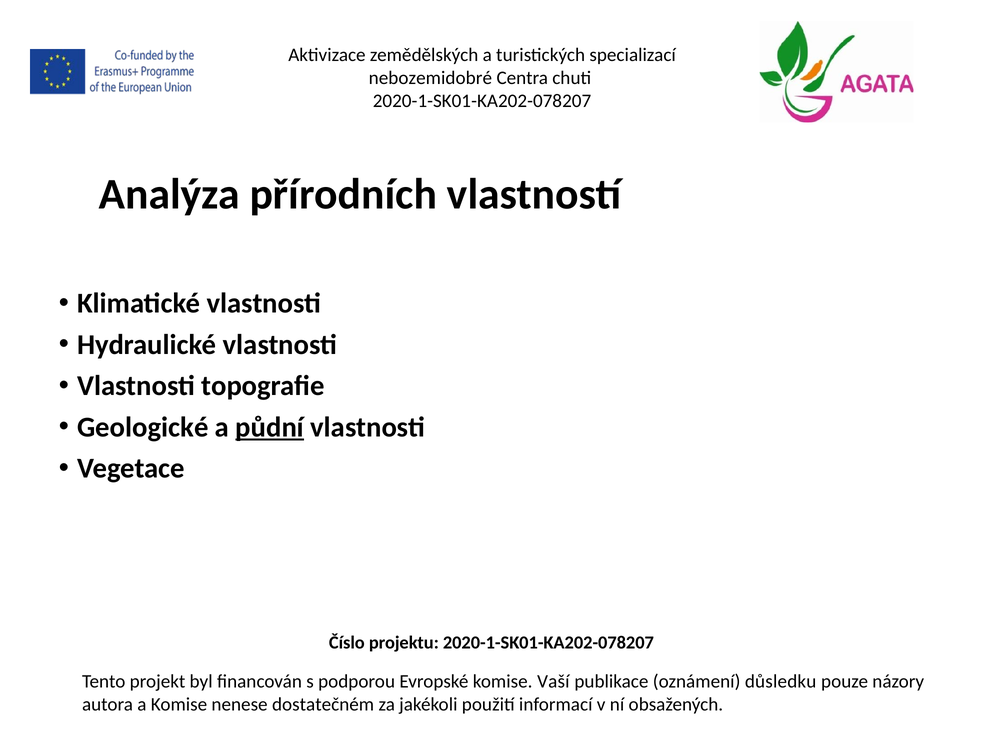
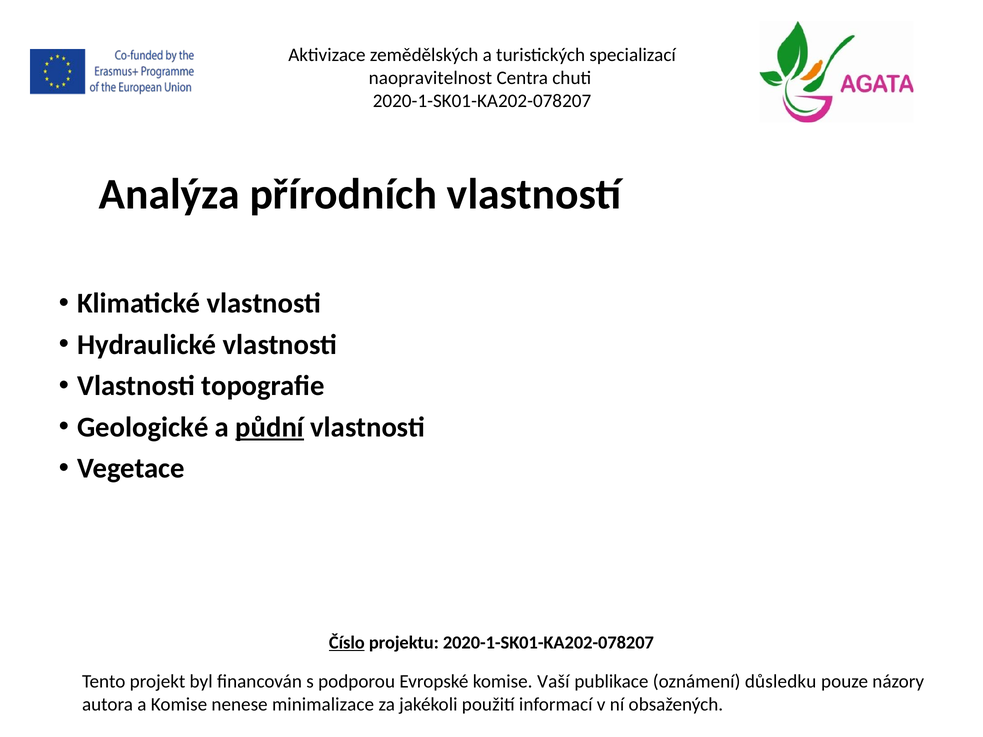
nebozemidobré: nebozemidobré -> naopravitelnost (430, 78)
Číslo underline: none -> present (347, 643)
dostatečném: dostatečném -> minimalizace (323, 705)
